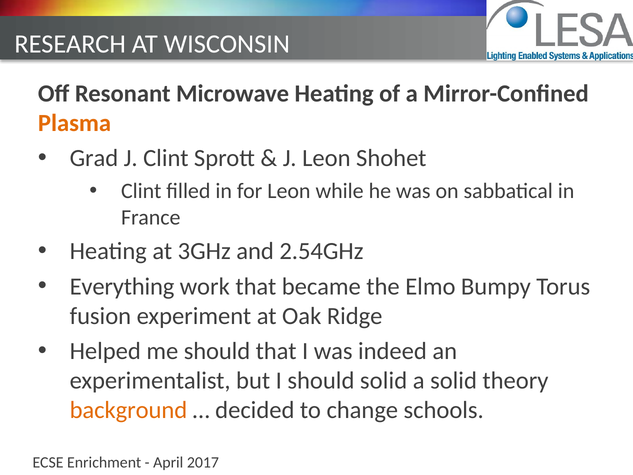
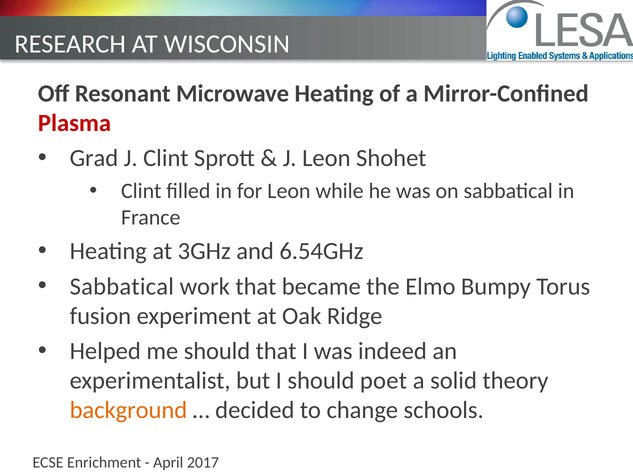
Plasma colour: orange -> red (75, 123)
2.54GHz: 2.54GHz -> 6.54GHz (321, 251)
Everything: Everything -> Sabbatical (122, 286)
should solid: solid -> poet (383, 381)
